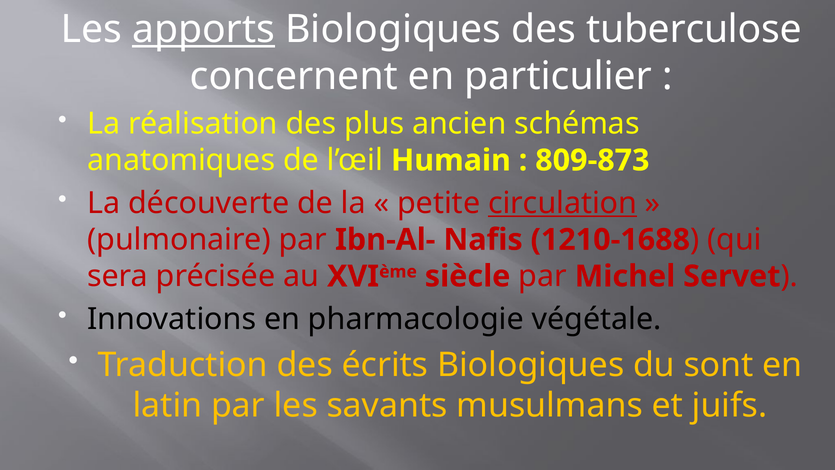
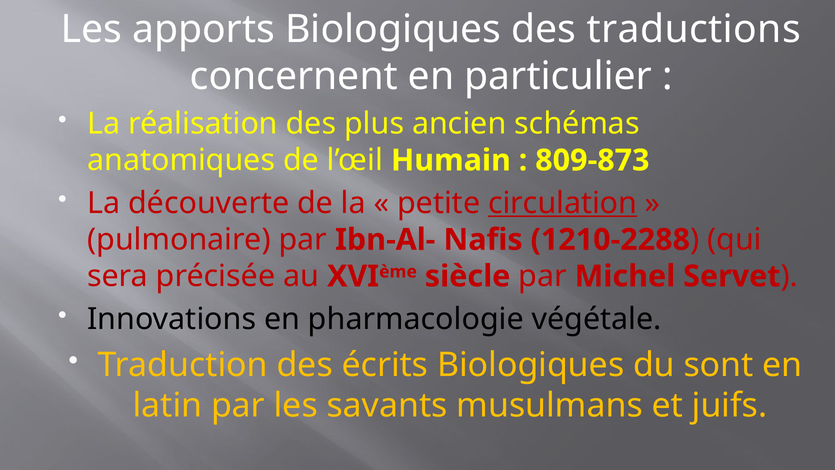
apports underline: present -> none (204, 29)
tuberculose: tuberculose -> traductions (694, 29)
1210-1688: 1210-1688 -> 1210-2288 (610, 240)
